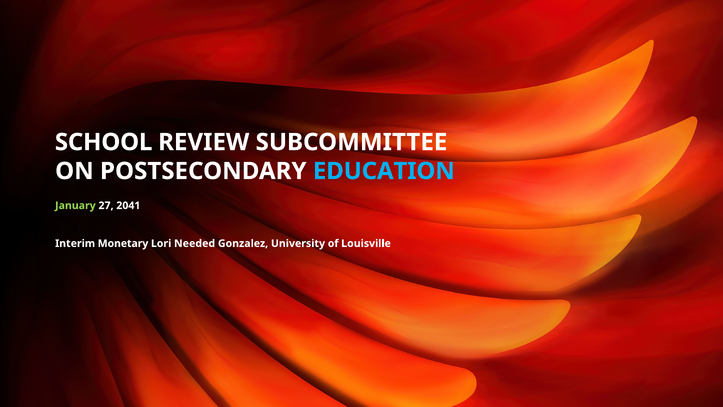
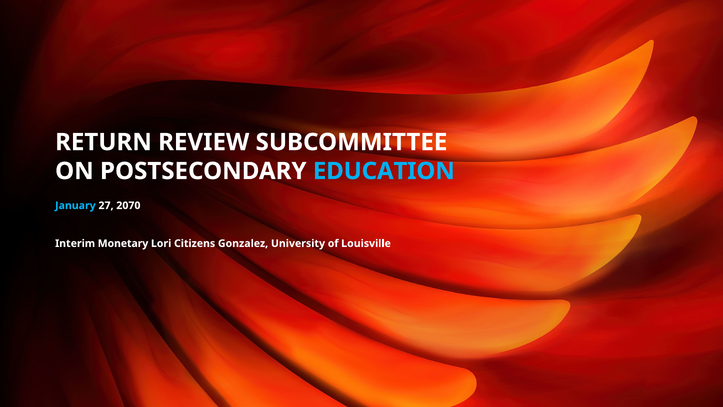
SCHOOL: SCHOOL -> RETURN (103, 142)
January colour: light green -> light blue (75, 205)
2041: 2041 -> 2070 (128, 205)
Needed: Needed -> Citizens (195, 243)
